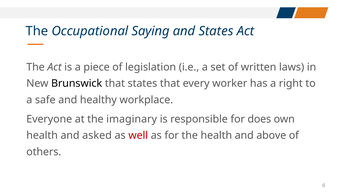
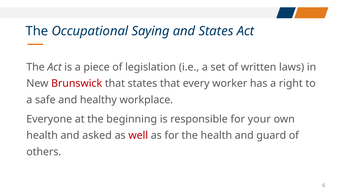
Brunswick colour: black -> red (77, 84)
imaginary: imaginary -> beginning (132, 119)
does: does -> your (259, 119)
above: above -> guard (271, 136)
